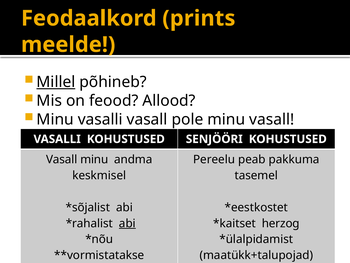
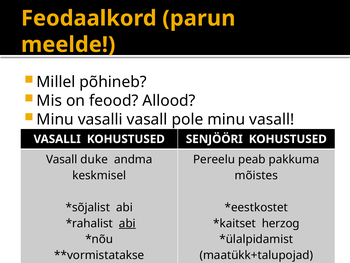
prints: prints -> parun (199, 18)
Millel underline: present -> none (56, 82)
Vasall minu: minu -> duke (94, 159)
tasemel: tasemel -> mõistes (256, 175)
